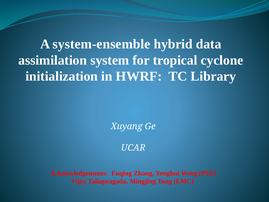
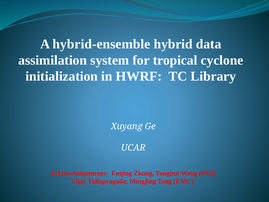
system-ensemble: system-ensemble -> hybrid-ensemble (101, 44)
